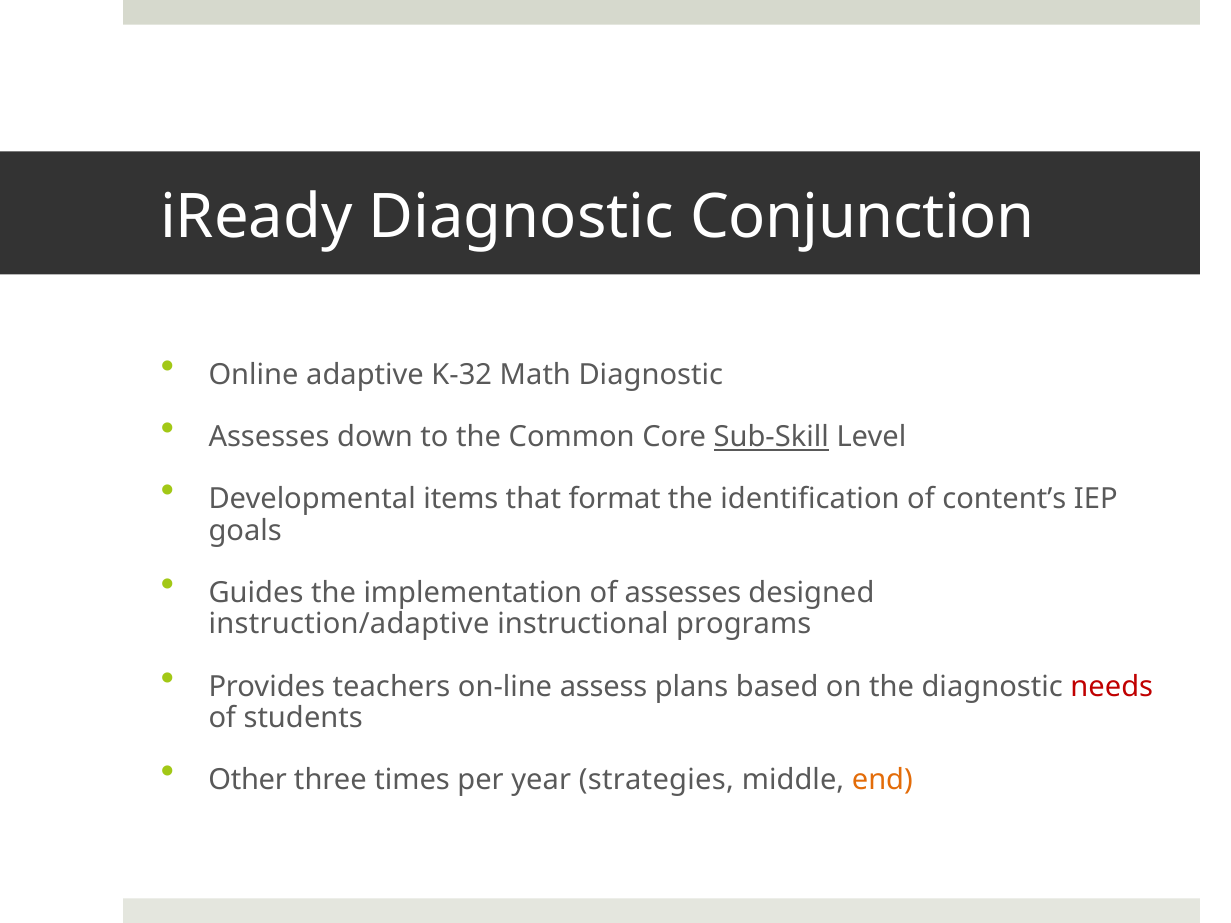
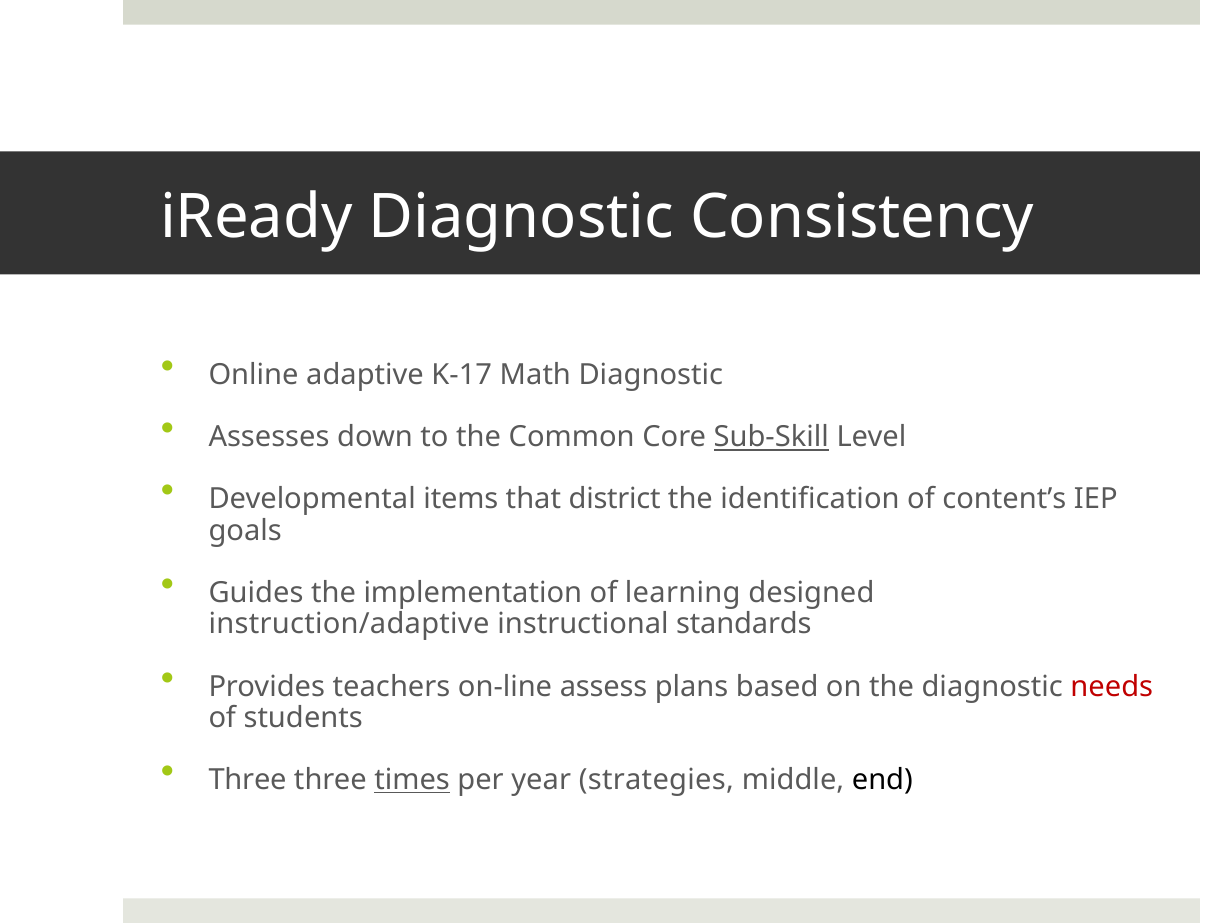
Conjunction: Conjunction -> Consistency (862, 217)
K-32: K-32 -> K-17 (462, 375)
format: format -> district (615, 499)
of assesses: assesses -> learning (683, 593)
programs: programs -> standards (744, 624)
Other: Other -> Three (248, 780)
times underline: none -> present (412, 780)
end colour: orange -> black (882, 780)
